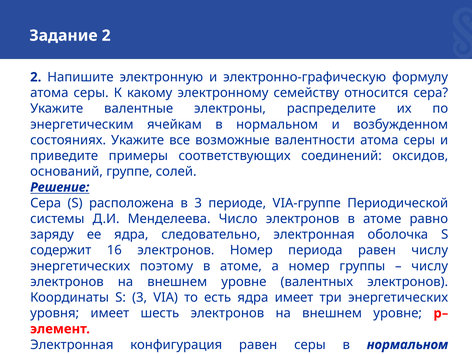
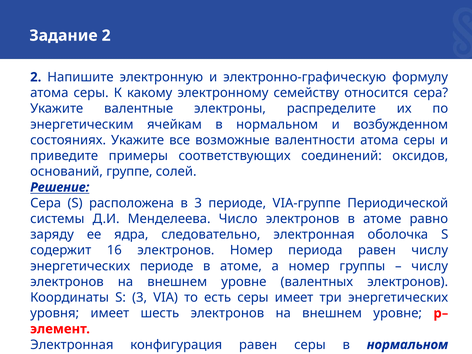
энергетических поэтому: поэтому -> периоде (167, 266)
есть ядра: ядра -> серы (253, 298)
